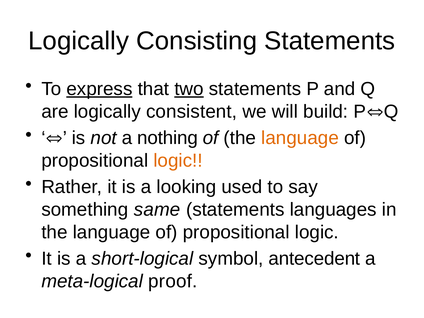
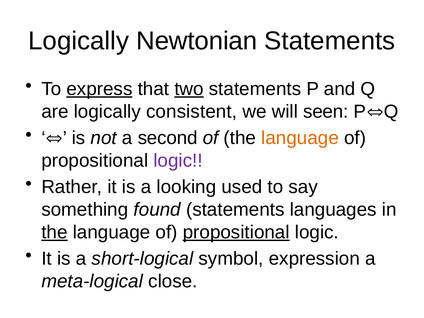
Consisting: Consisting -> Newtonian (197, 41)
build: build -> seen (326, 112)
nothing: nothing -> second (168, 138)
logic colour: orange -> purple (178, 161)
same: same -> found (157, 210)
the underline: none -> present (54, 232)
propositional underline: none -> present (236, 232)
antecedent: antecedent -> expression (314, 259)
proof: proof -> close (173, 281)
